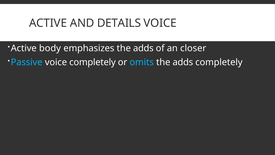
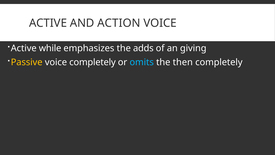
DETAILS: DETAILS -> ACTION (119, 23)
body: body -> while (50, 48)
closer: closer -> giving (193, 48)
Passive colour: light blue -> yellow (27, 62)
adds: adds -> then (183, 62)
